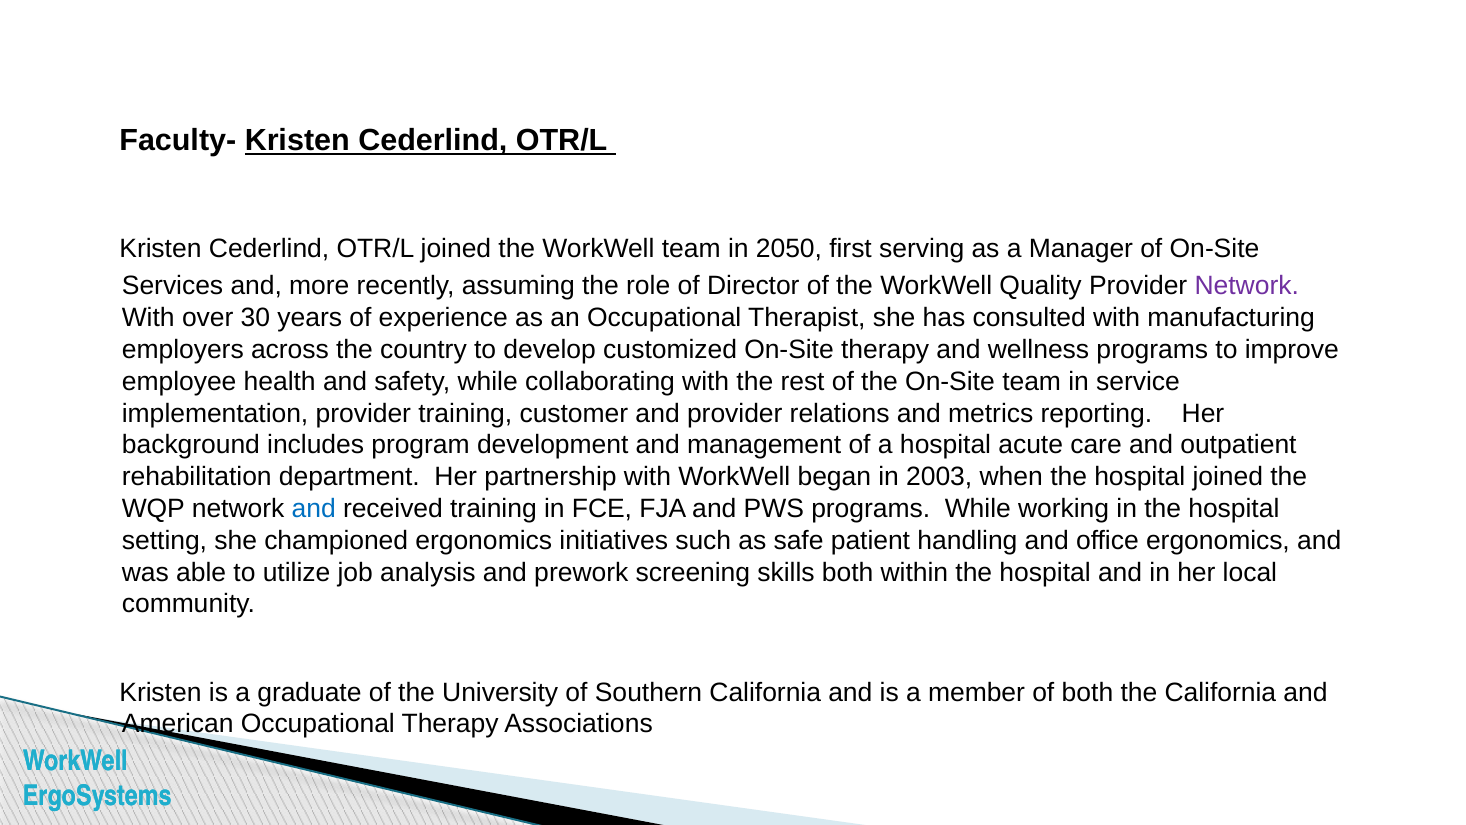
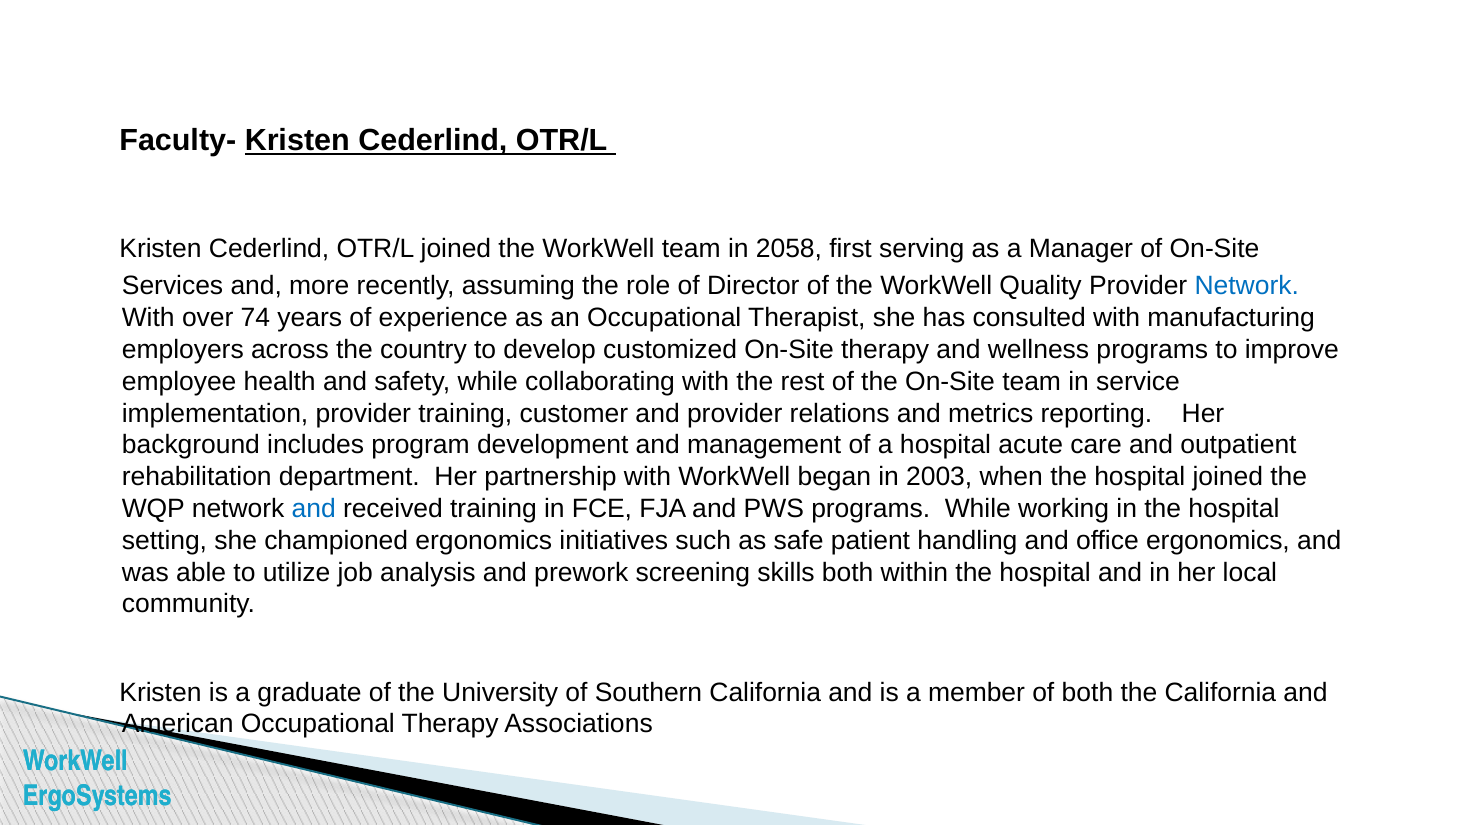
2050: 2050 -> 2058 (789, 248)
Network colour: purple -> blue (1247, 286)
30: 30 -> 74 (255, 318)
